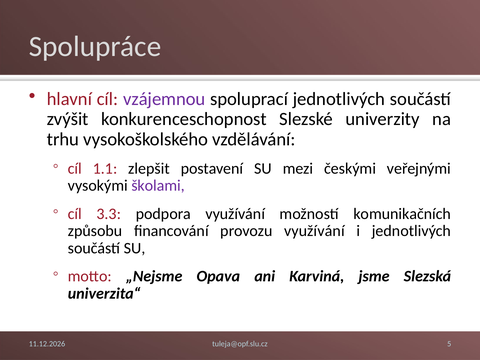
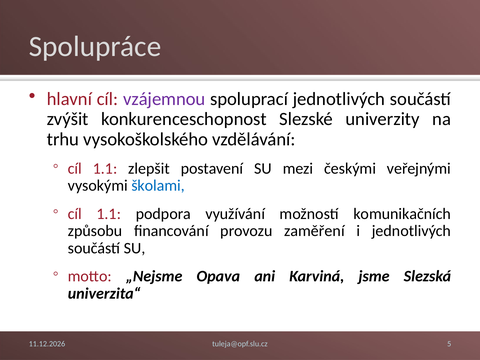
školami colour: purple -> blue (158, 186)
3.3: 3.3 -> 1.1 (109, 214)
provozu využívání: využívání -> zaměření (314, 231)
